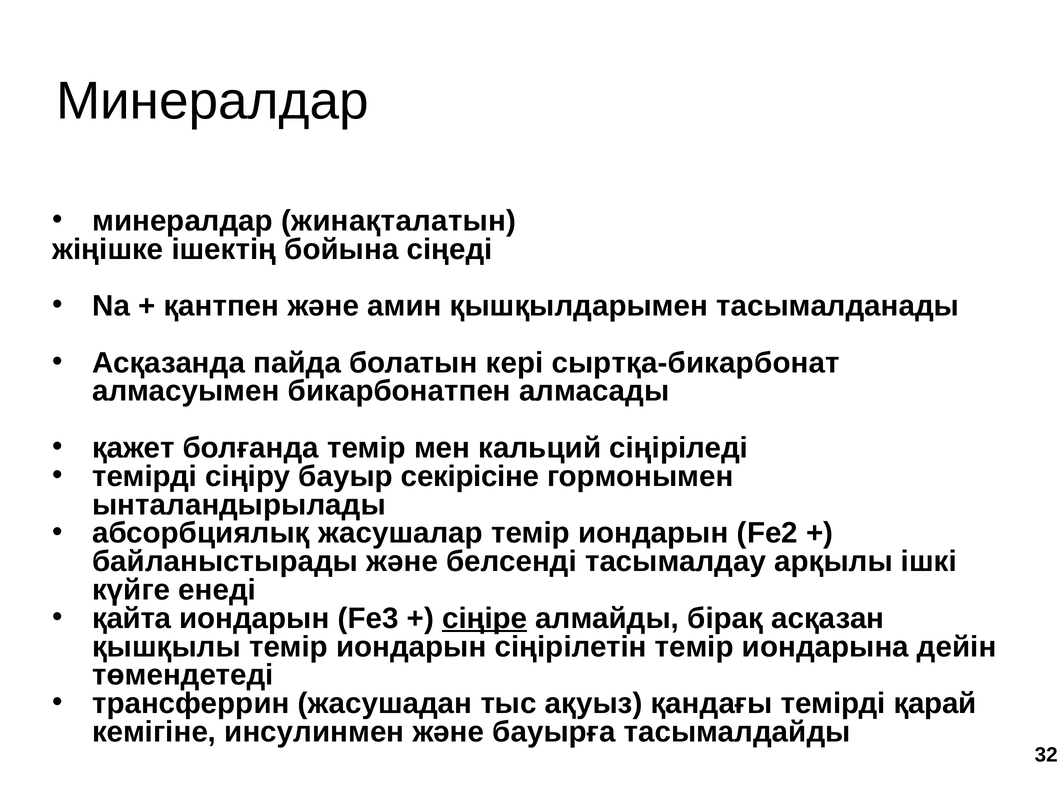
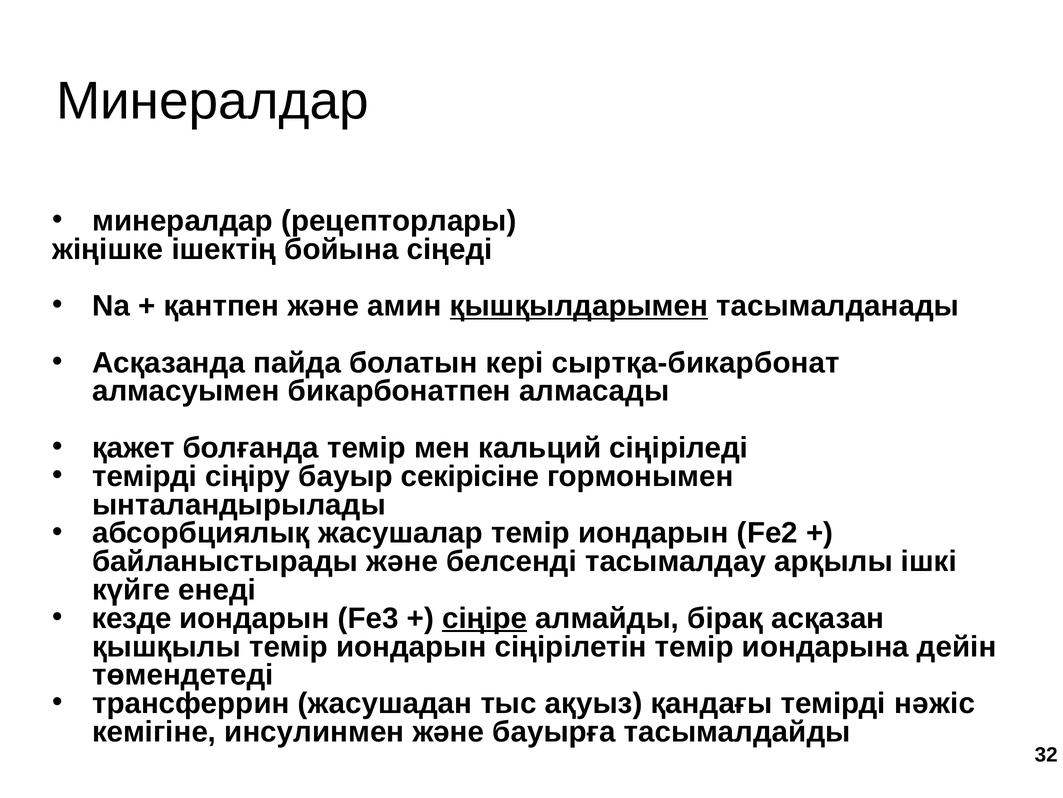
жинақталатын: жинақталатын -> рецепторлары (399, 221)
қышқылдарымен underline: none -> present (579, 306)
қайта: қайта -> кезде (132, 618)
қарай: қарай -> нәжіс (935, 703)
